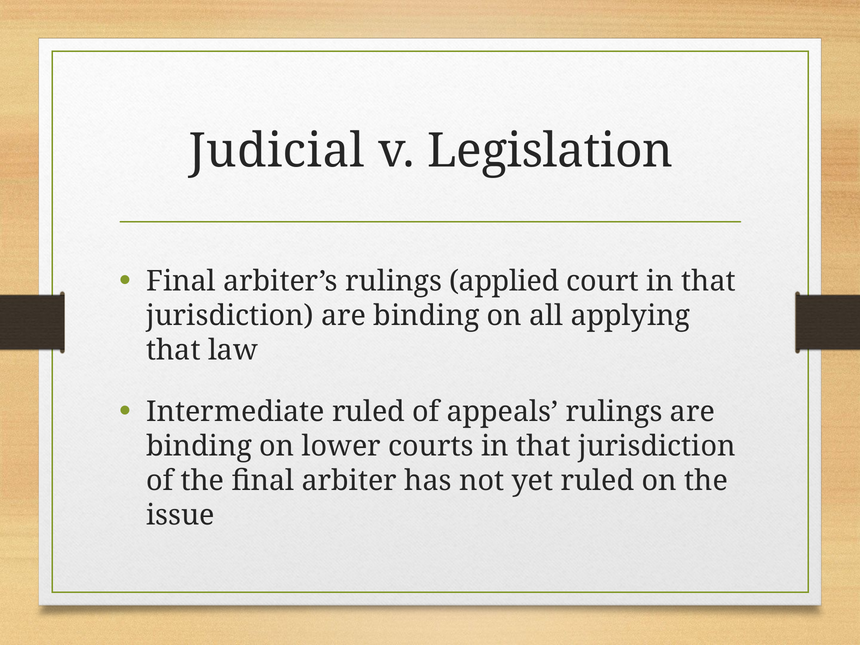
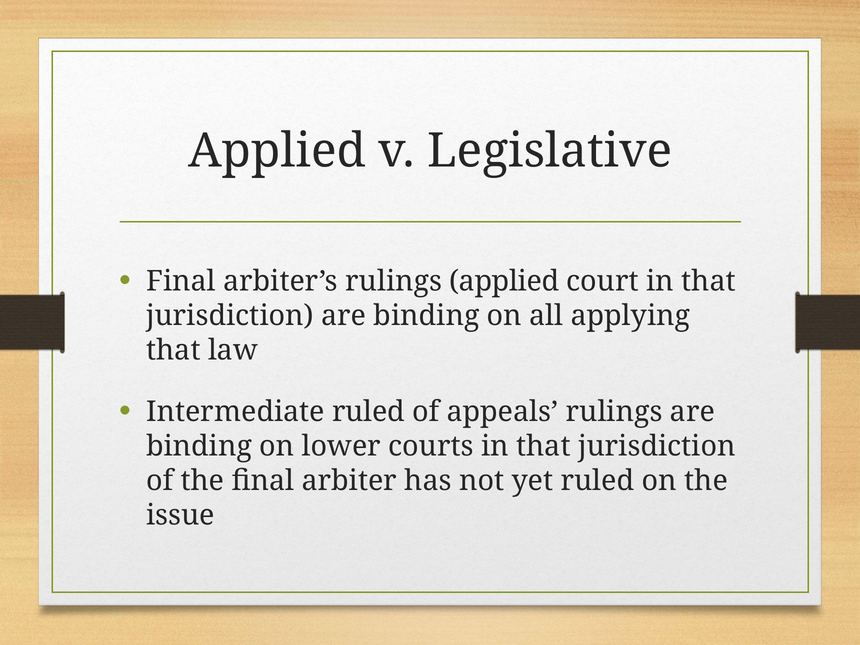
Judicial: Judicial -> Applied (277, 151)
Legislation: Legislation -> Legislative (550, 151)
